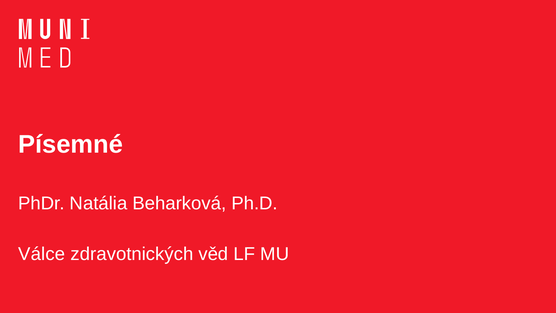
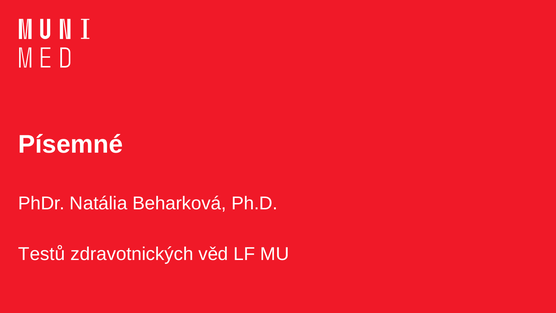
Válce: Válce -> Testů (42, 254)
